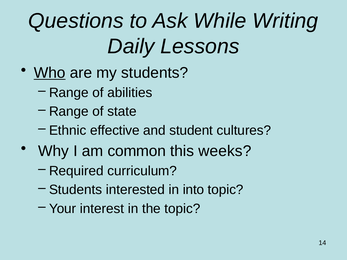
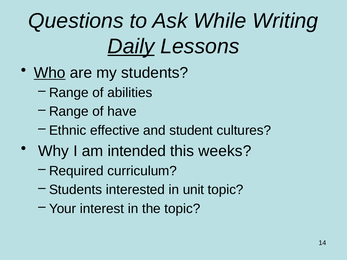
Daily underline: none -> present (131, 46)
state: state -> have (122, 112)
common: common -> intended (137, 151)
into: into -> unit (193, 190)
